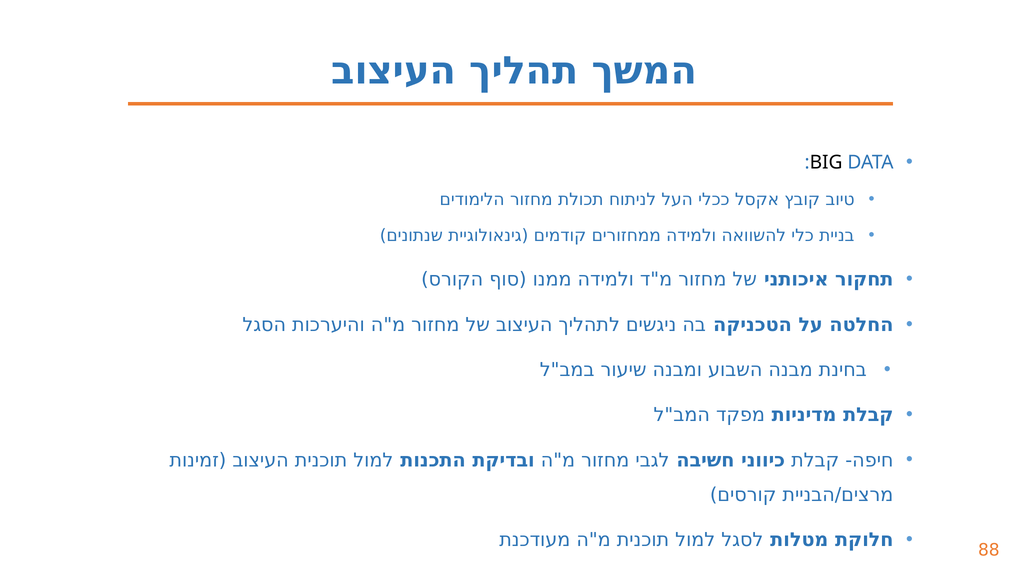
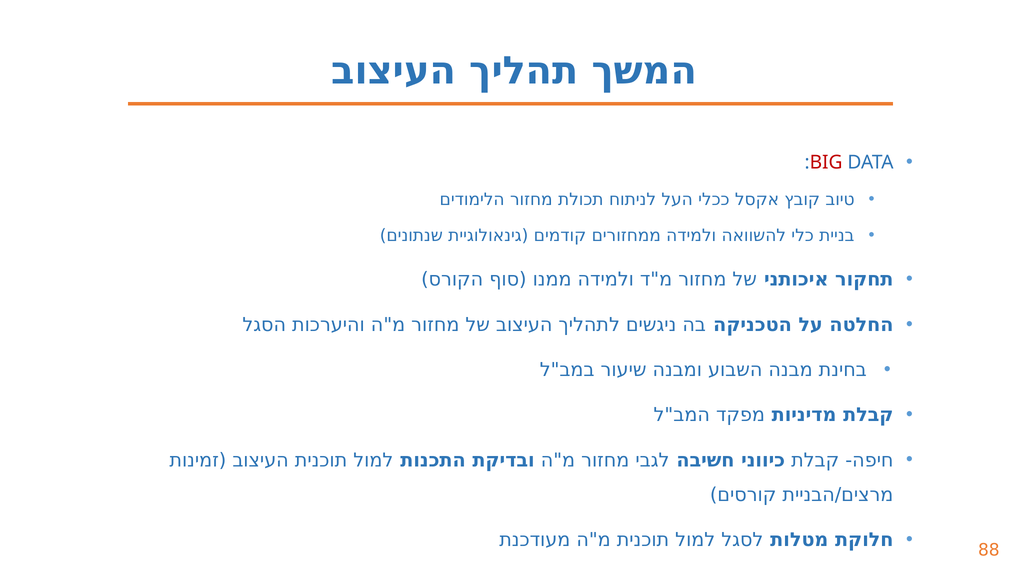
BIG colour: black -> red (826, 162)
